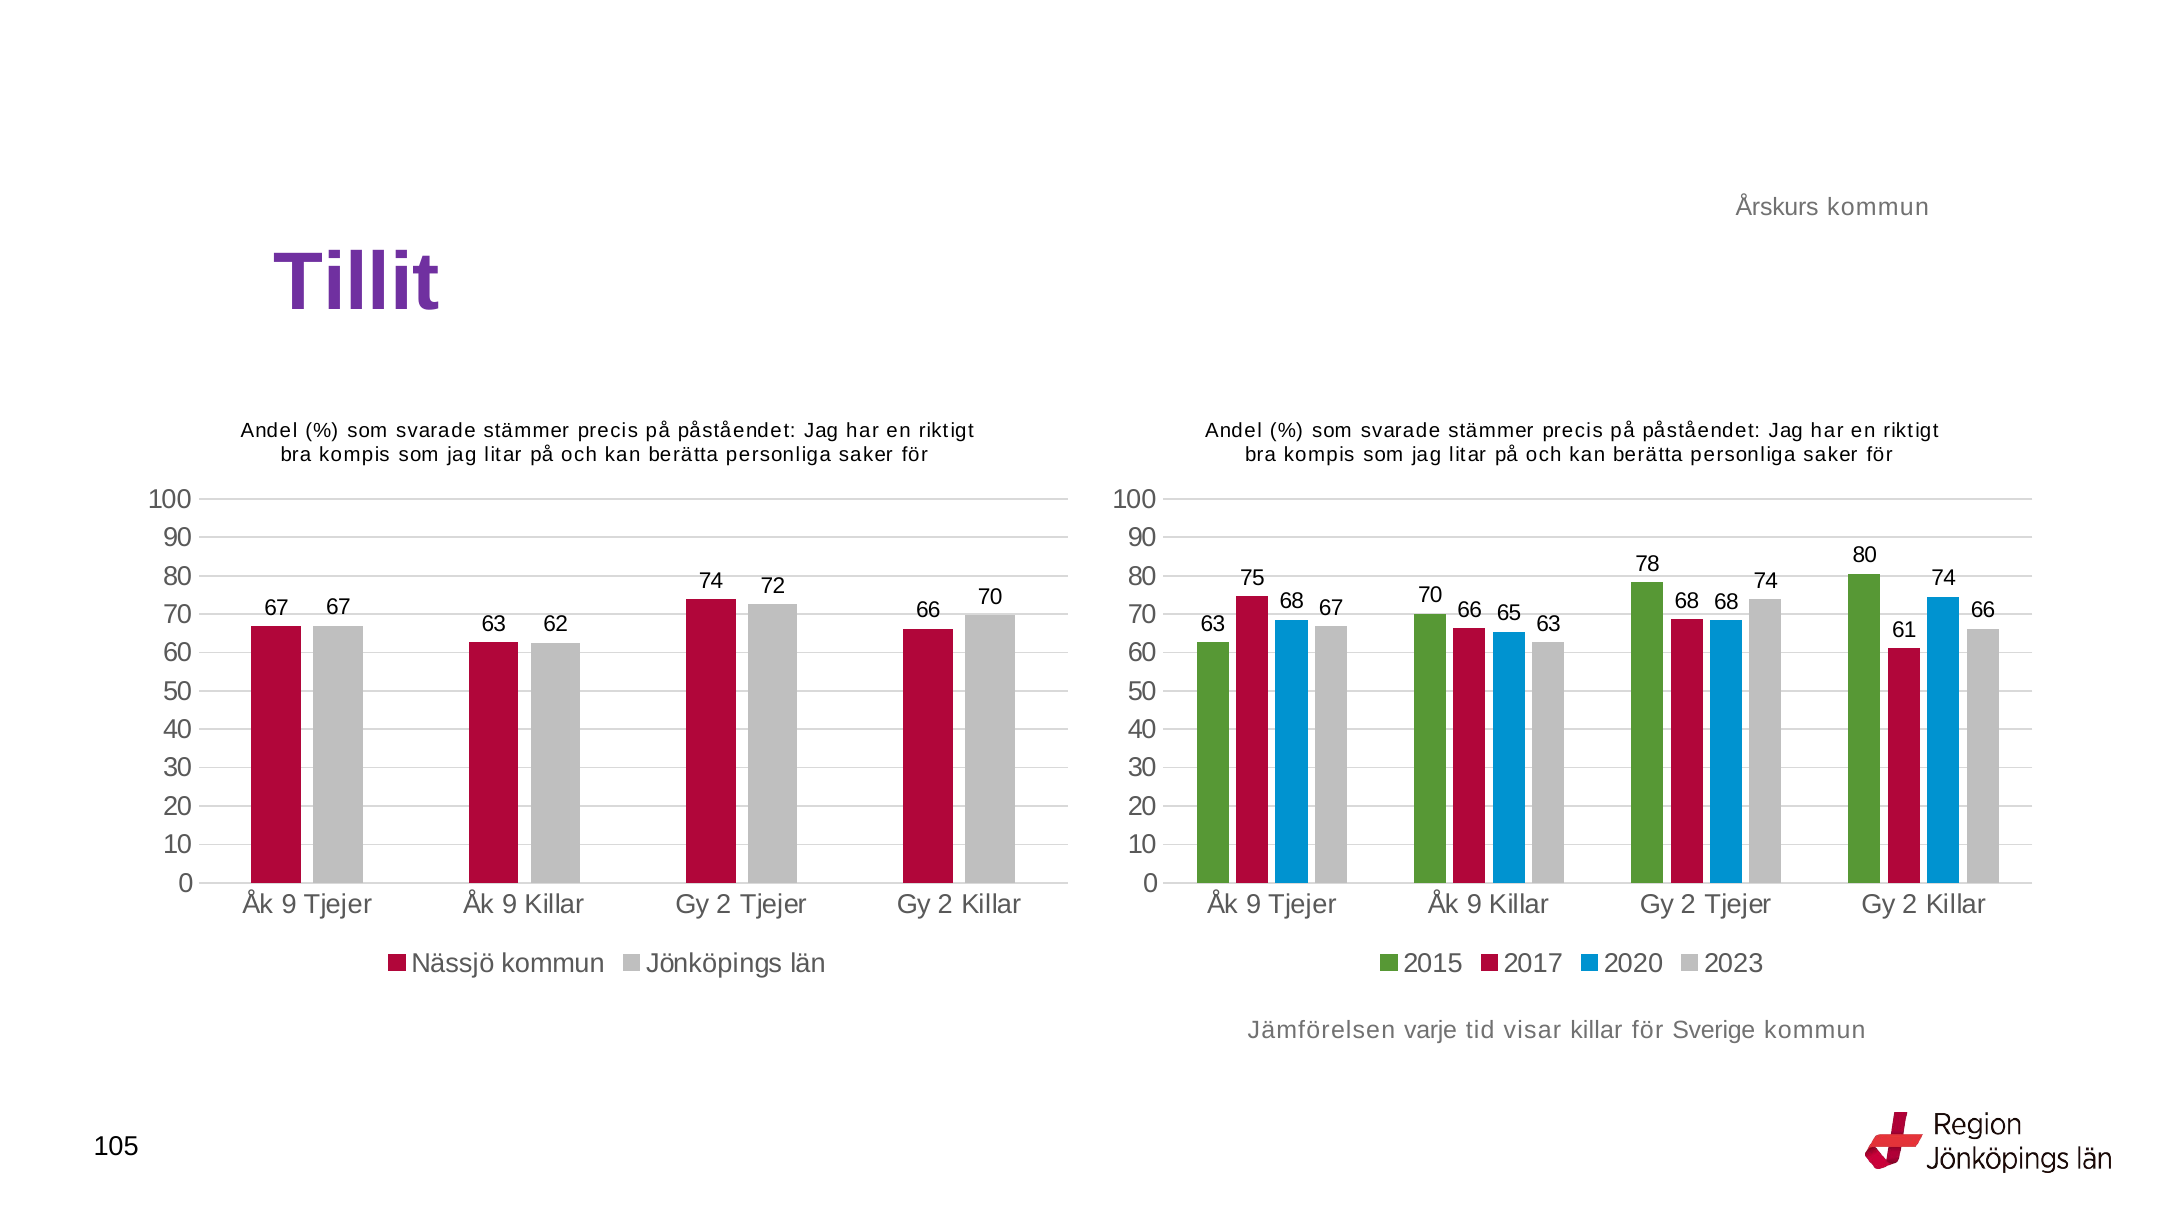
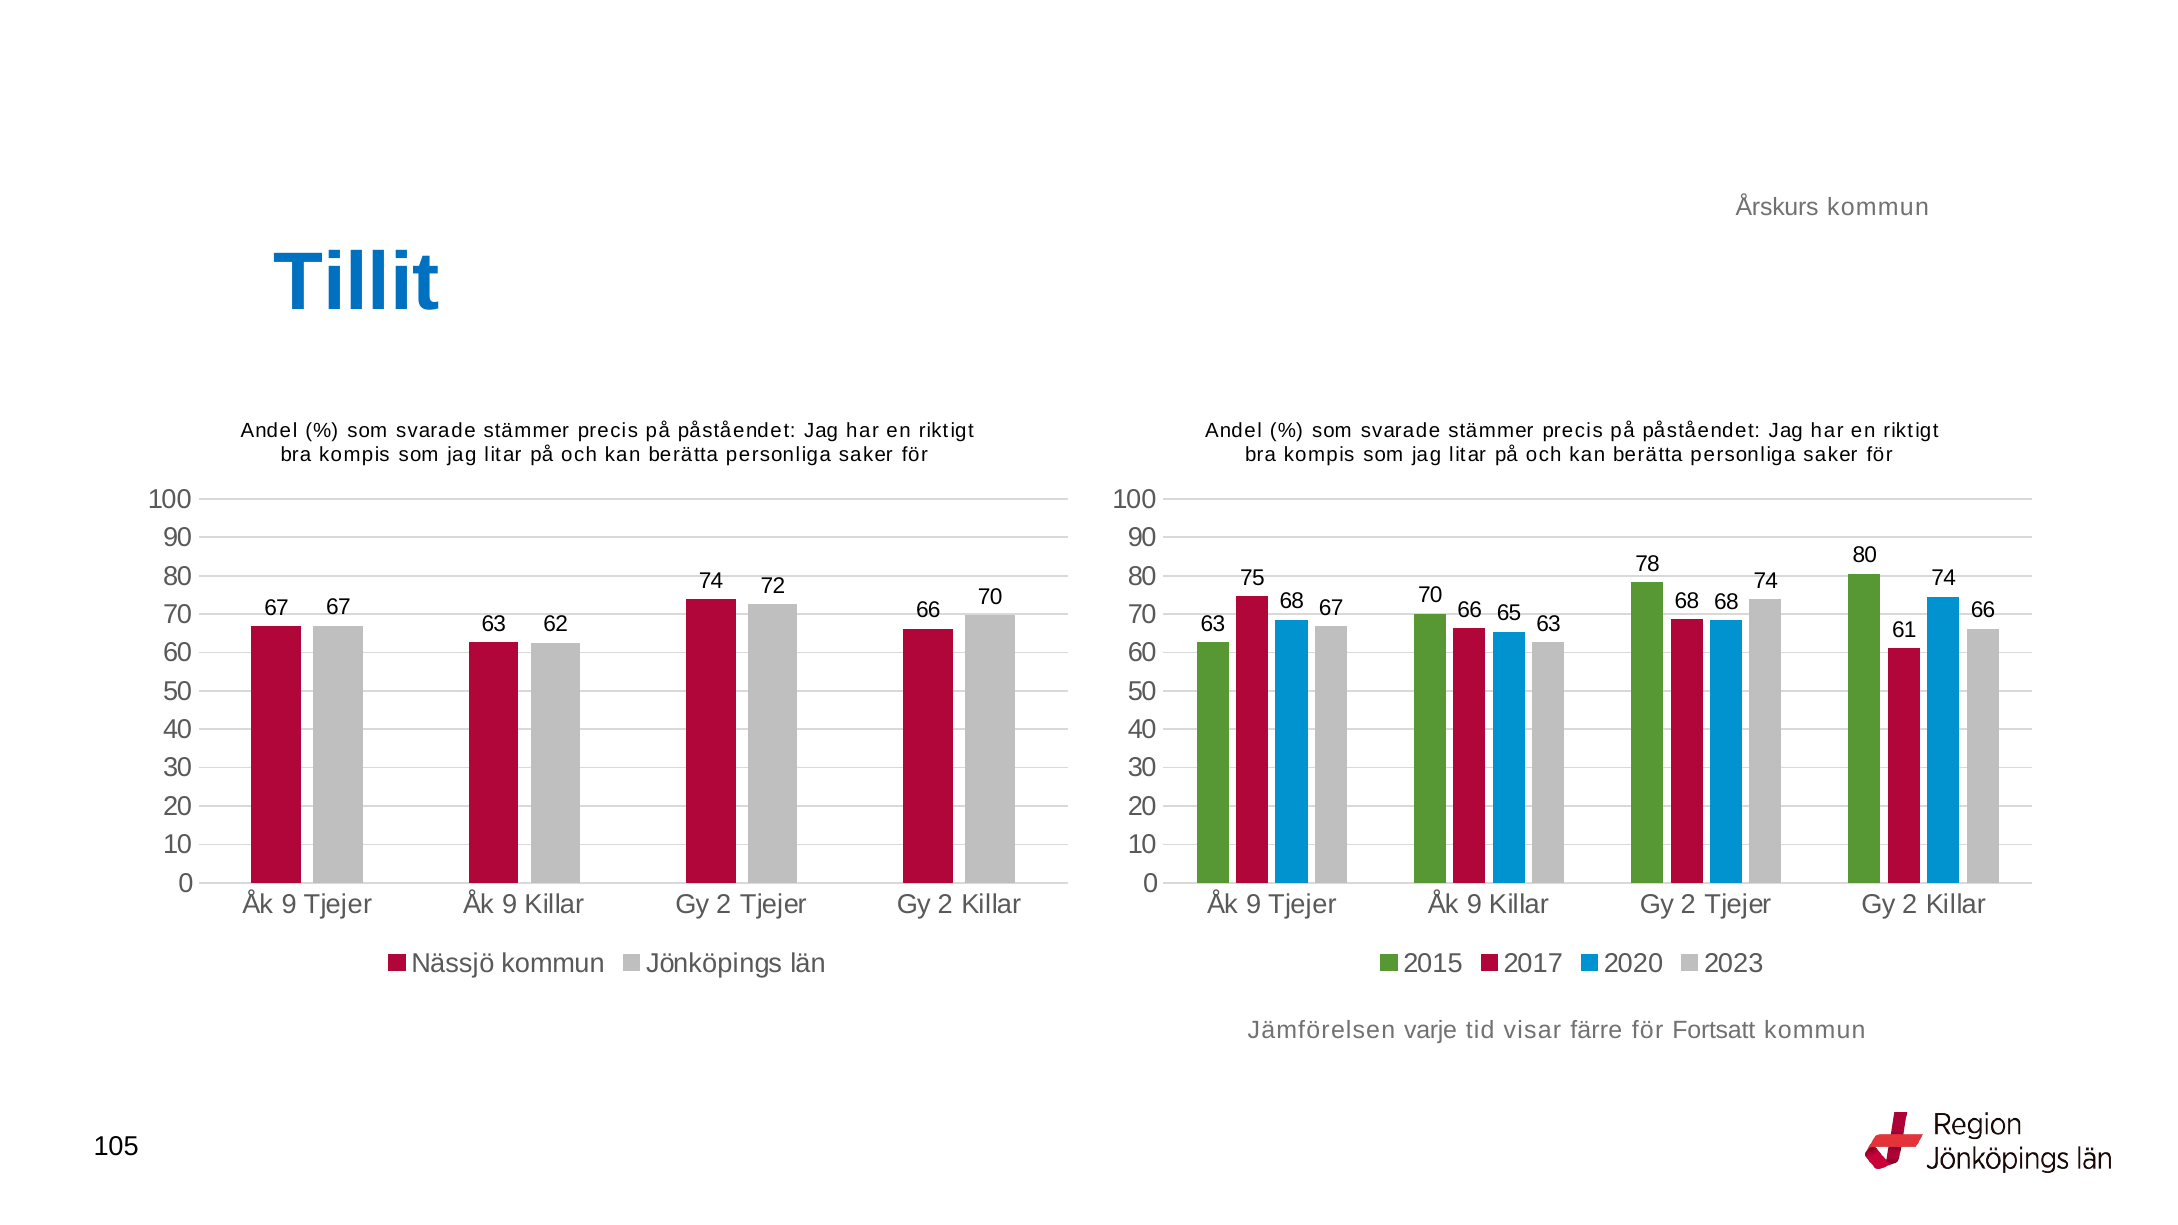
Tillit colour: purple -> blue (357, 282)
visar killar: killar -> färre (1596, 1030)
Sverige: Sverige -> Fortsatt (1714, 1030)
